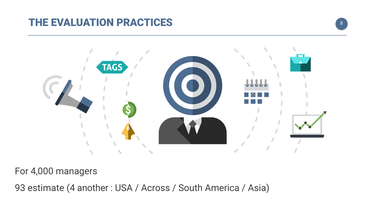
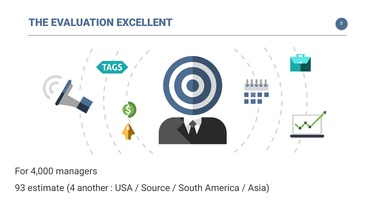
PRACTICES: PRACTICES -> EXCELLENT (145, 23)
Across: Across -> Source (156, 188)
